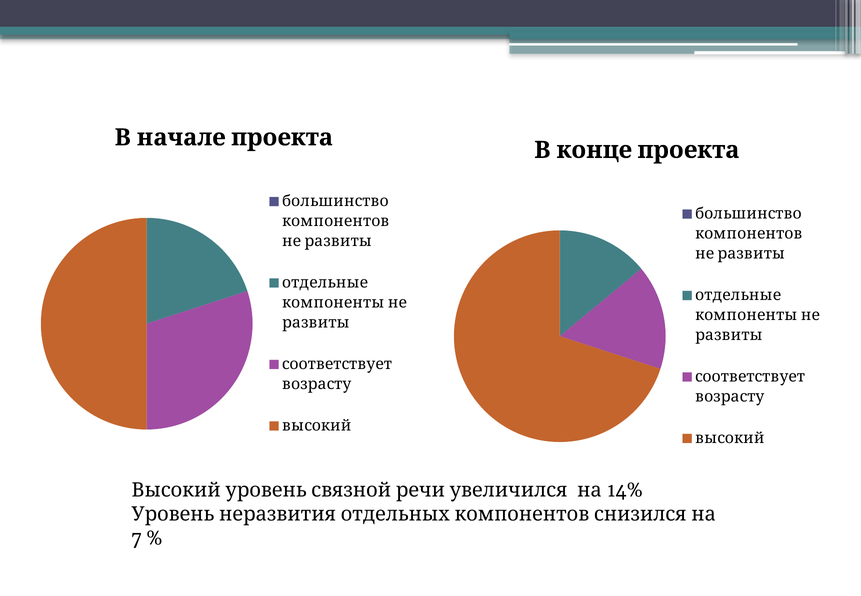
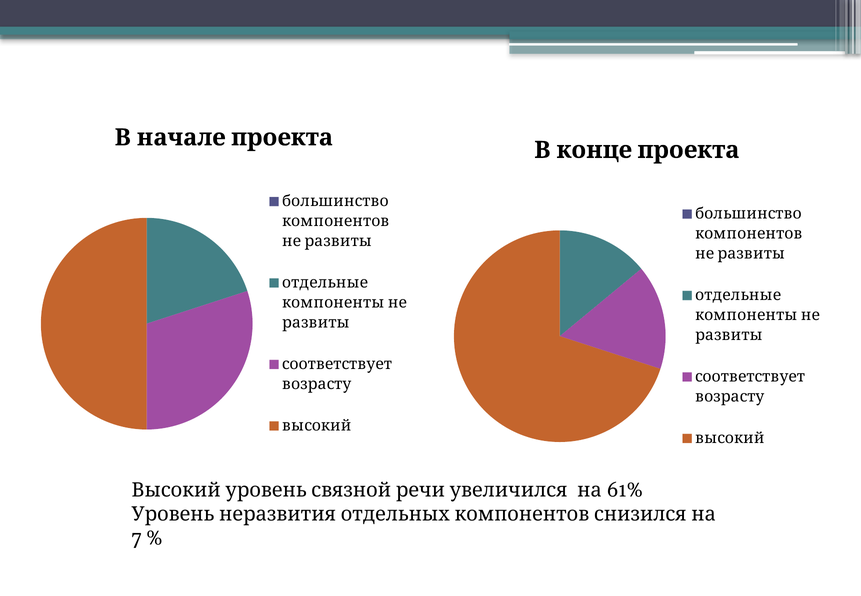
14%: 14% -> 61% (625, 490)
